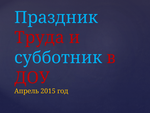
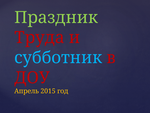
Праздник colour: light blue -> light green (56, 17)
